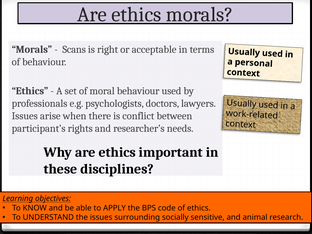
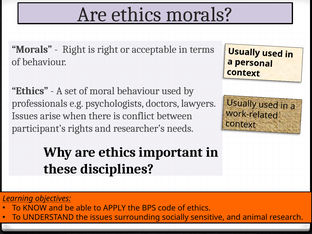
Scans: Scans -> Right (74, 49)
